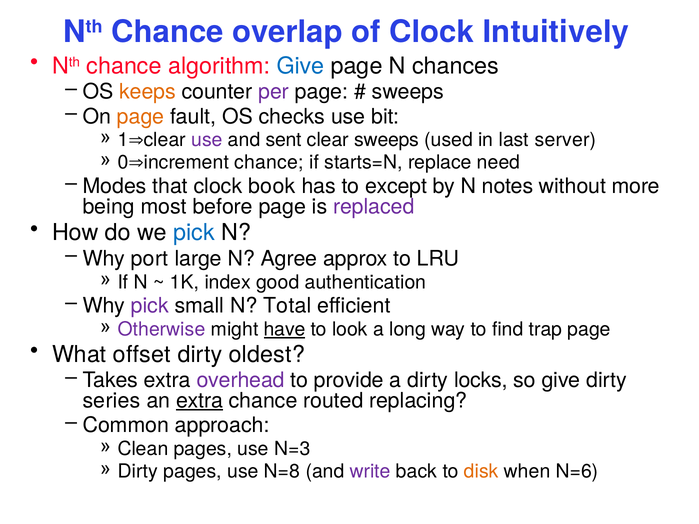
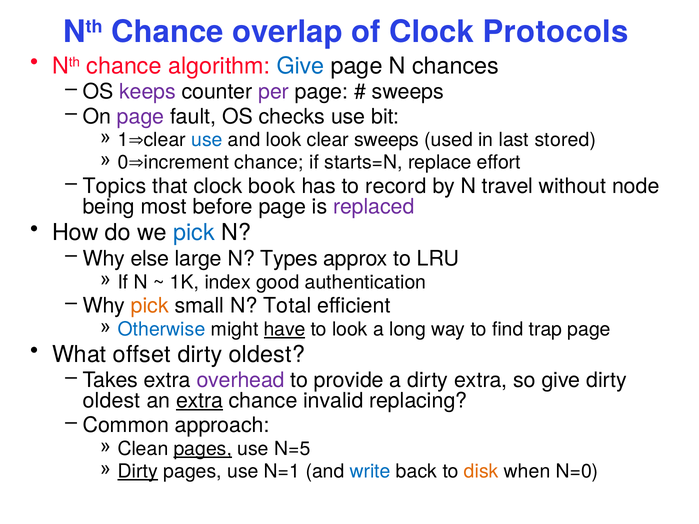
Intuitively: Intuitively -> Protocols (556, 32)
keeps colour: orange -> purple (148, 92)
page colour: orange -> purple (141, 117)
use colour: purple -> blue (207, 140)
and sent: sent -> look (284, 140)
server: server -> stored (565, 140)
need: need -> effort (499, 163)
Modes: Modes -> Topics (114, 186)
except: except -> record (396, 186)
notes: notes -> travel (508, 186)
more: more -> node (636, 186)
port: port -> else (150, 259)
Agree: Agree -> Types (289, 259)
pick colour: purple -> orange (150, 306)
Otherwise colour: purple -> blue (161, 330)
dirty locks: locks -> extra (481, 380)
series: series -> oldest (112, 401)
routed: routed -> invalid (333, 401)
pages underline: none -> present (203, 449)
N=3: N=3 -> N=5 (292, 449)
Dirty underline: none -> present (138, 472)
N=8: N=8 -> N=1 (282, 472)
write colour: purple -> blue (370, 472)
N=6: N=6 -> N=0 (577, 472)
